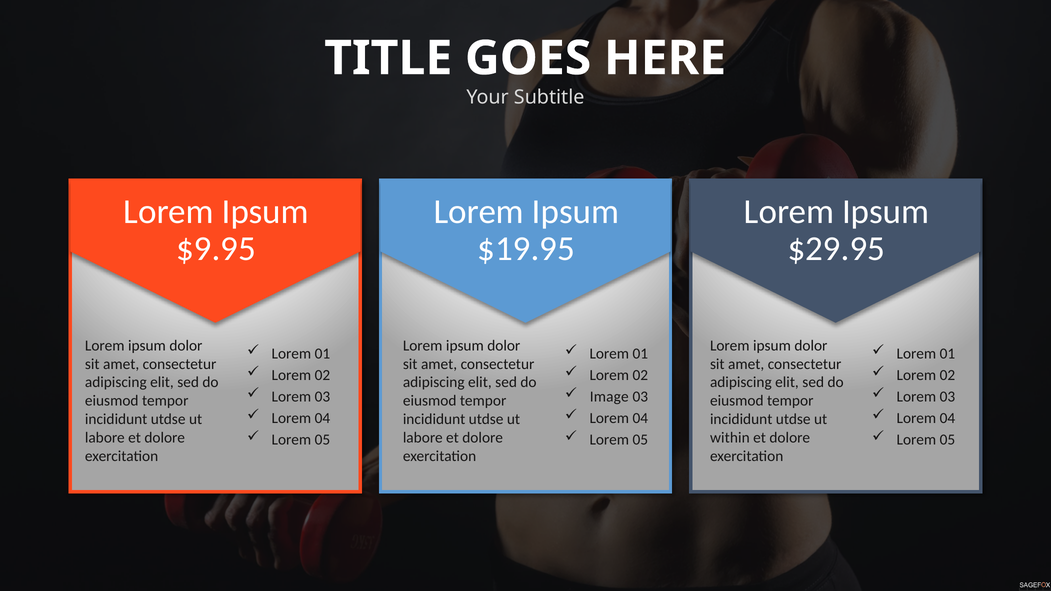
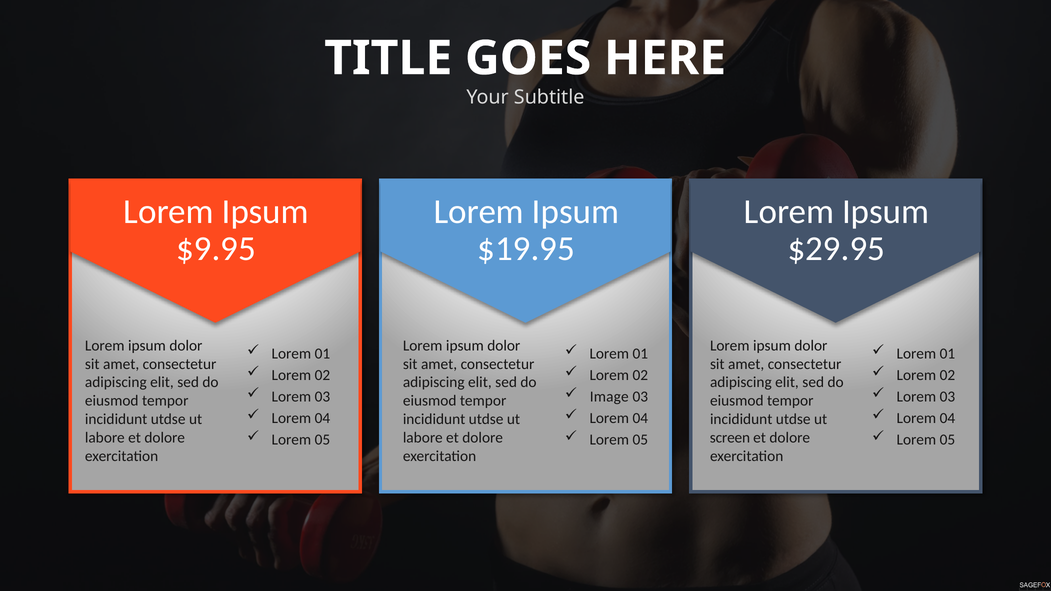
within: within -> screen (730, 438)
